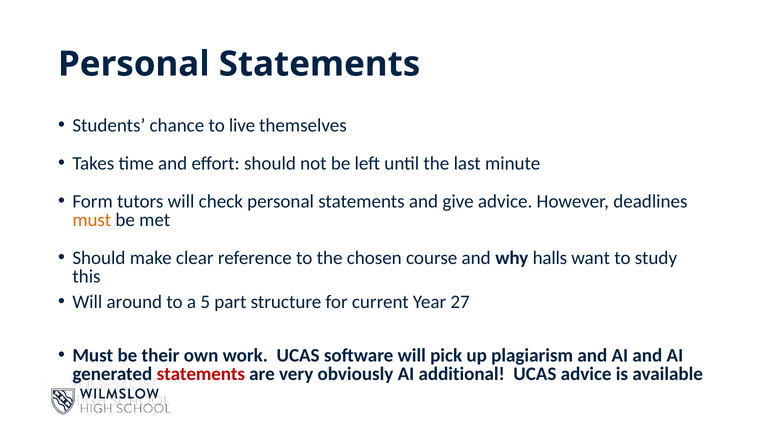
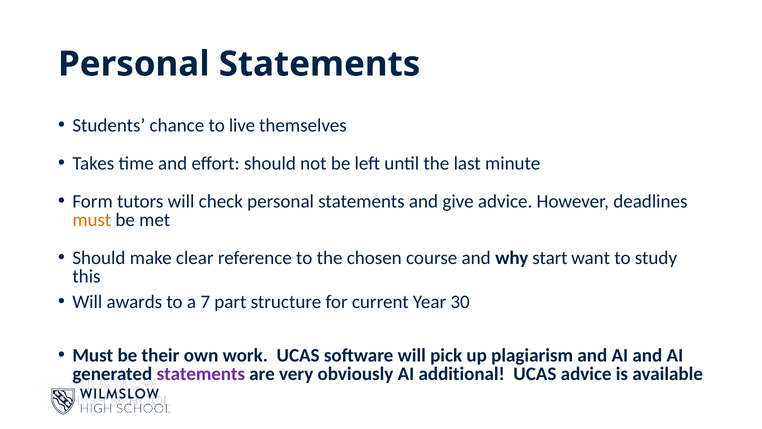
halls: halls -> start (550, 258)
around: around -> awards (134, 302)
5: 5 -> 7 (205, 302)
27: 27 -> 30 (460, 302)
statements colour: red -> purple (201, 374)
